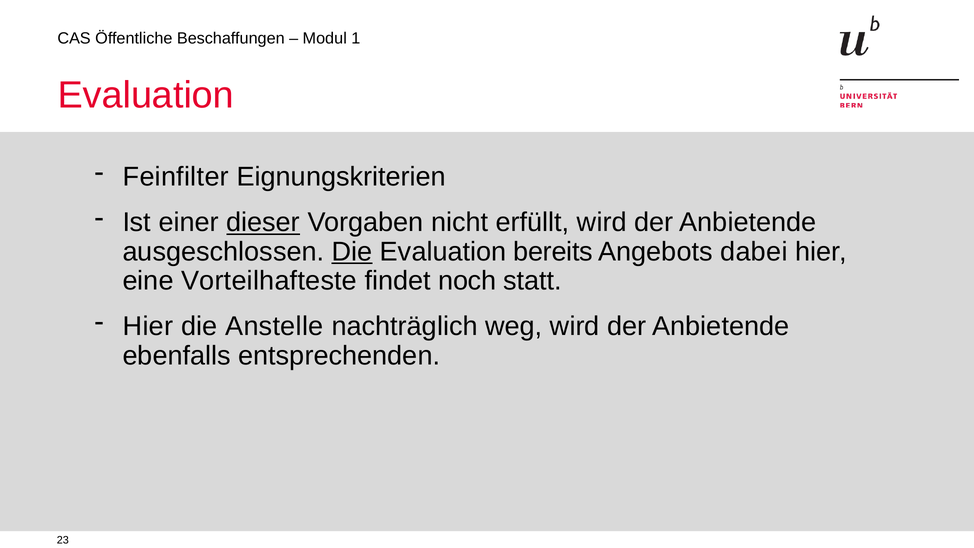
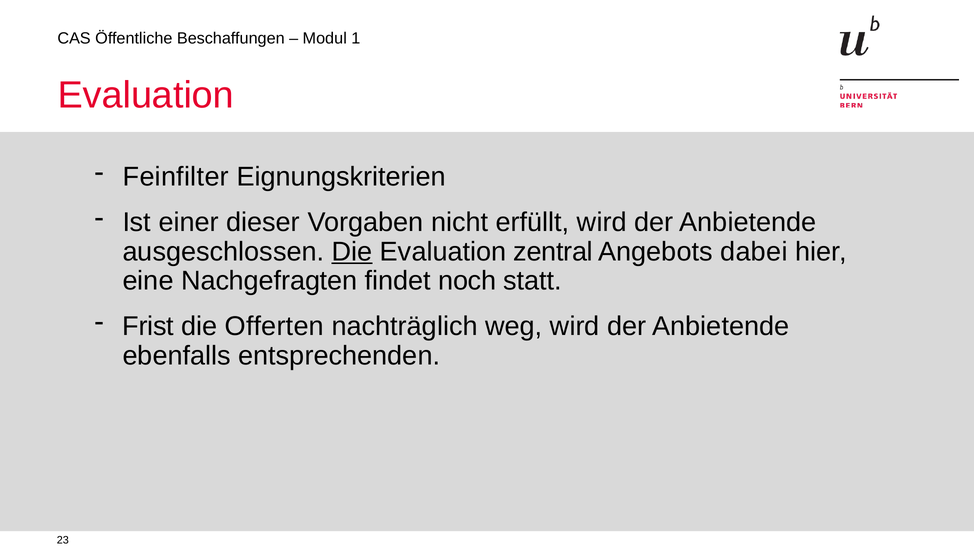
dieser underline: present -> none (263, 222)
bereits: bereits -> zentral (553, 252)
Vorteilhafteste: Vorteilhafteste -> Nachgefragten (269, 281)
Hier: Hier -> Frist (148, 326)
Anstelle: Anstelle -> Offerten (274, 326)
